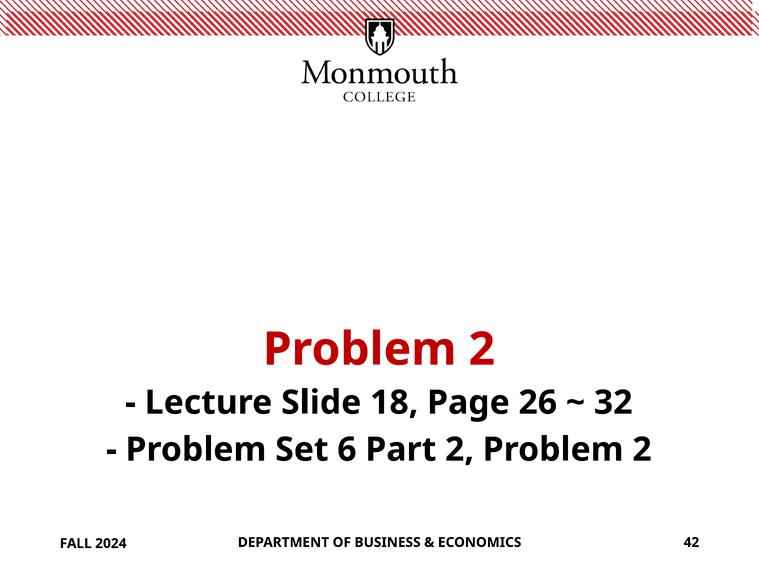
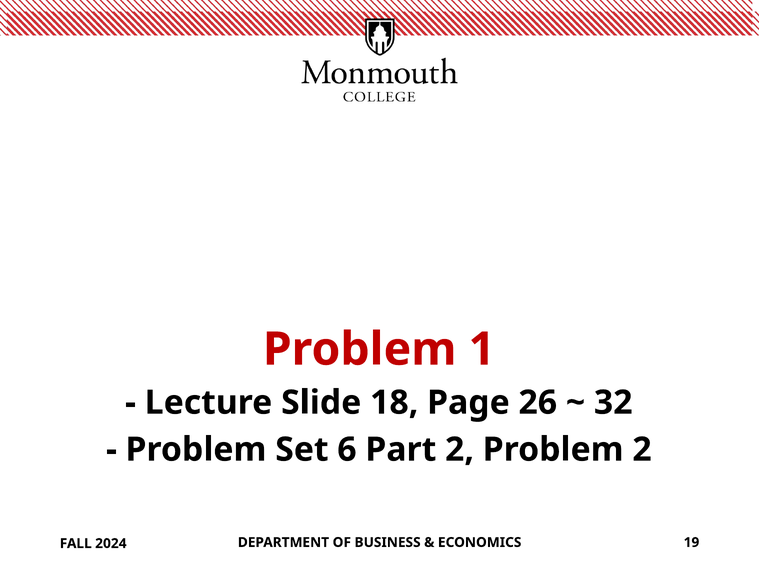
2: 2 -> 1 (482, 350)
42: 42 -> 19 (691, 543)
